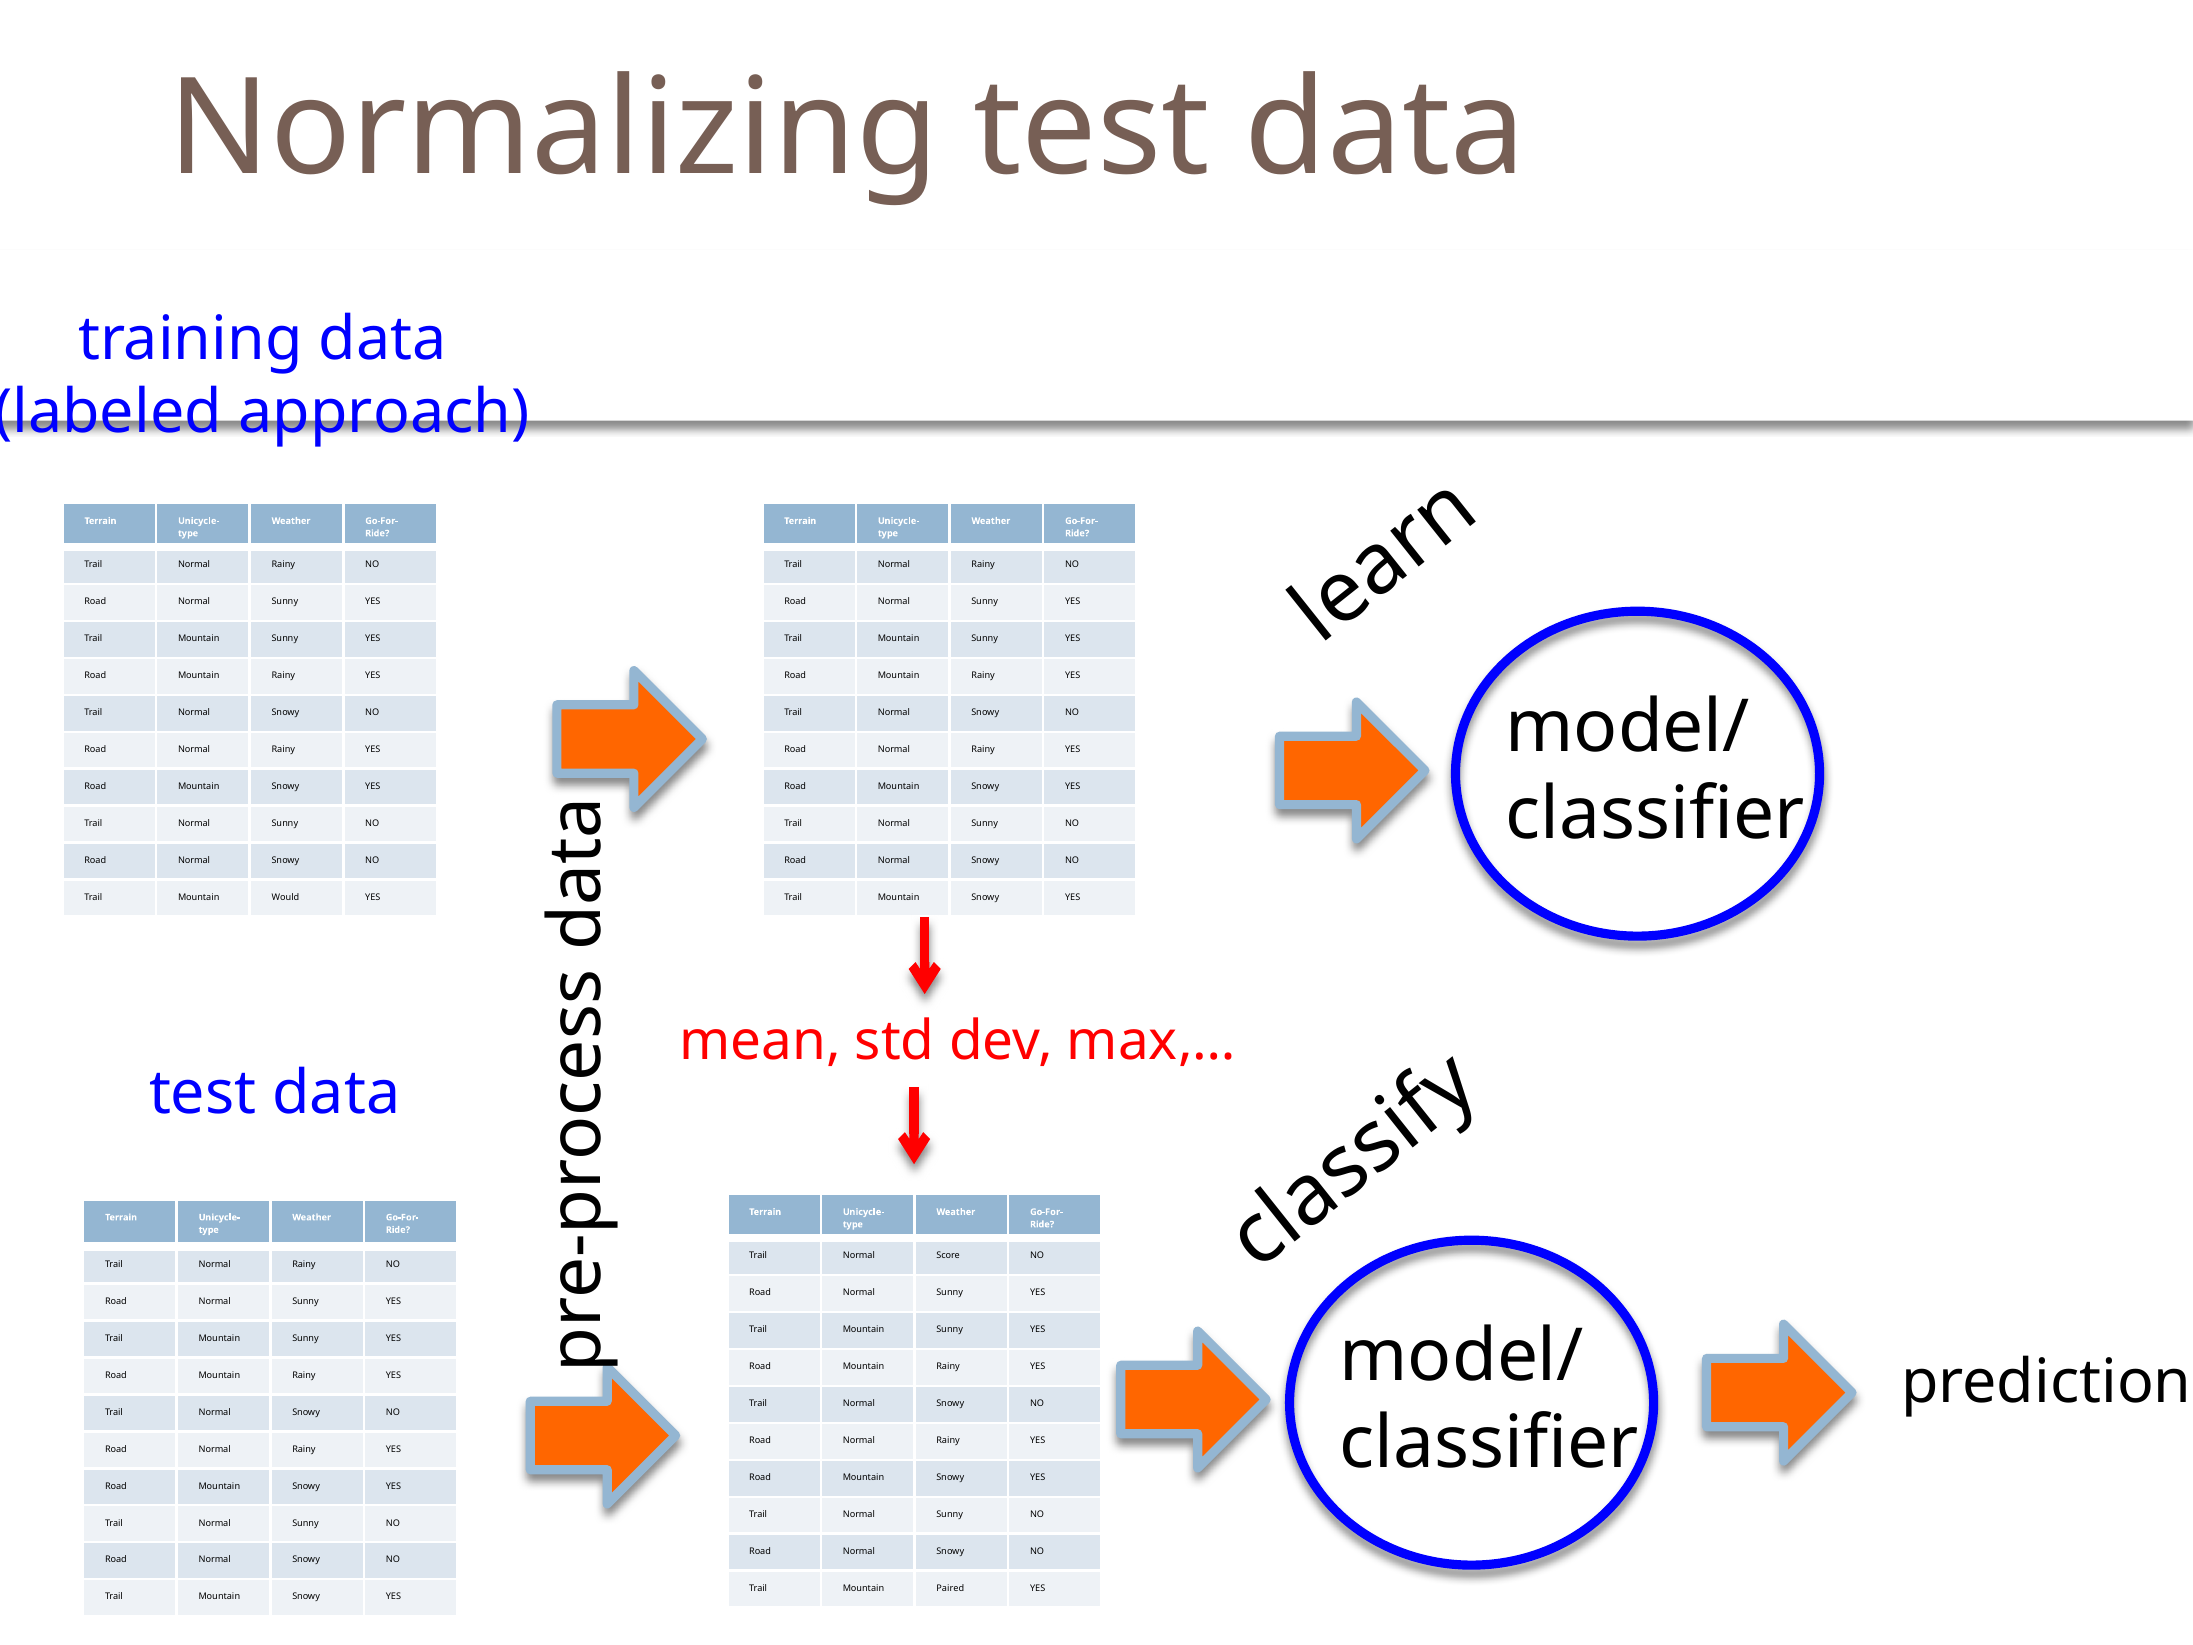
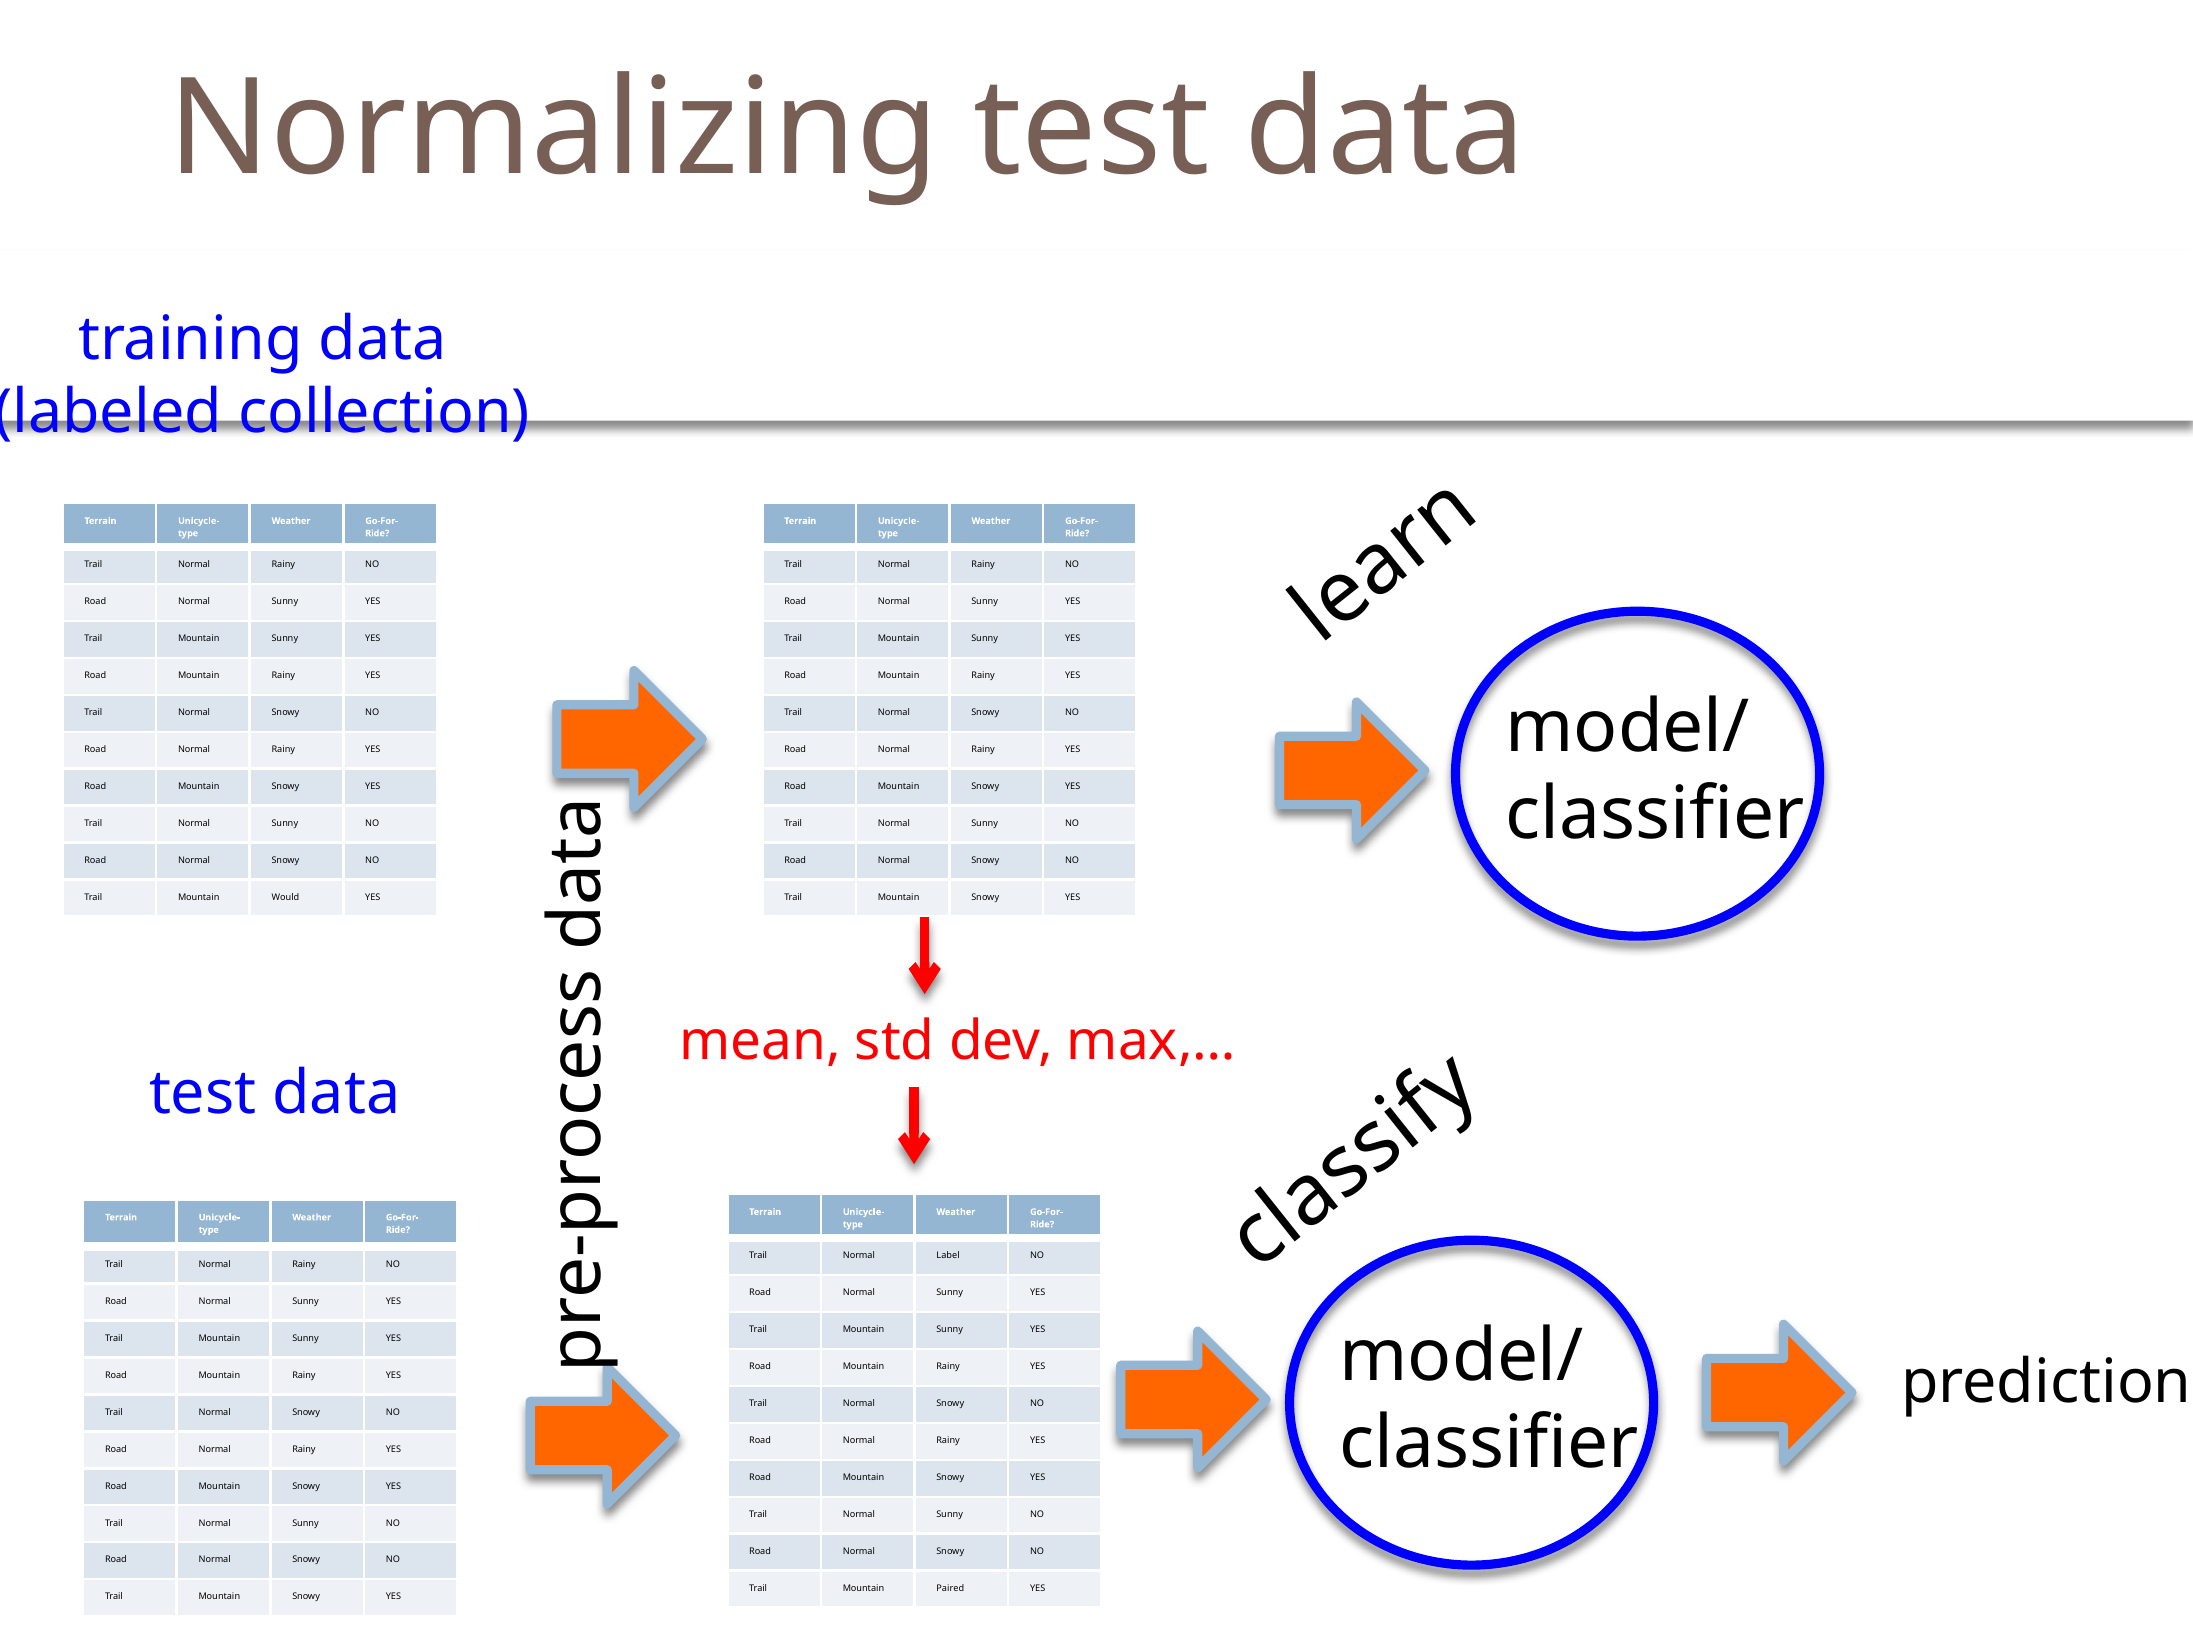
approach: approach -> collection (384, 413)
Score: Score -> Label (948, 1256)
